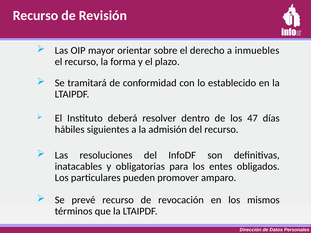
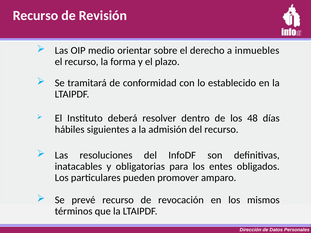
mayor: mayor -> medio (101, 50)
47: 47 -> 48 (252, 118)
